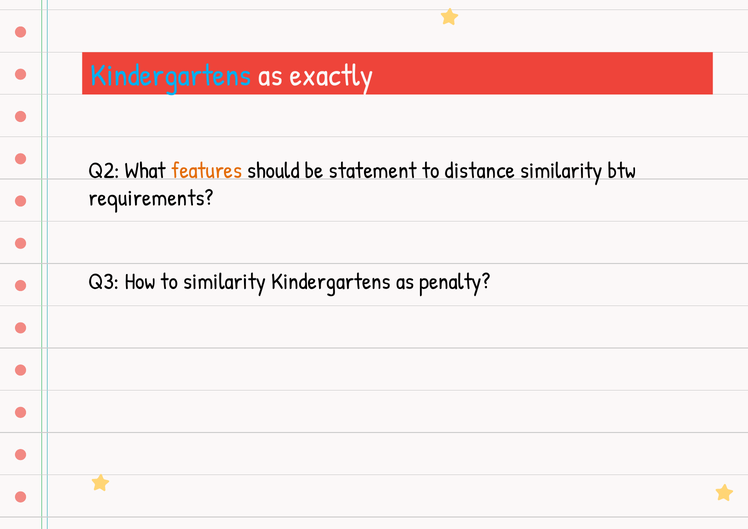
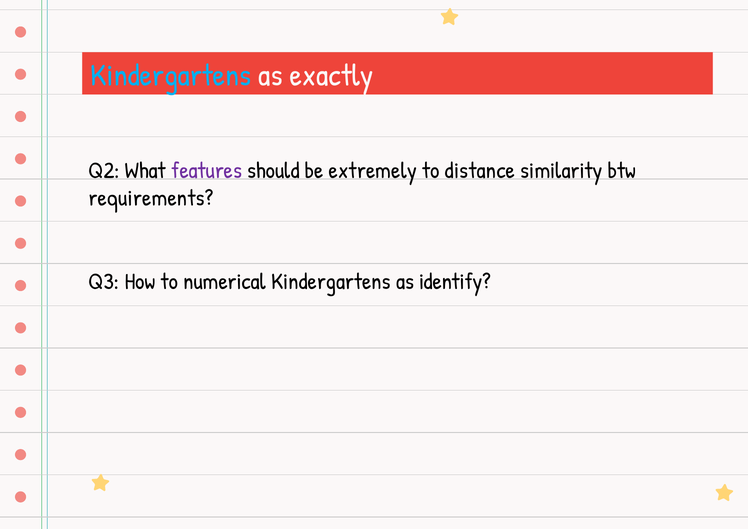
features colour: orange -> purple (207, 171)
statement: statement -> extremely (373, 171)
to similarity: similarity -> numerical (225, 282)
penalty: penalty -> identify (455, 282)
